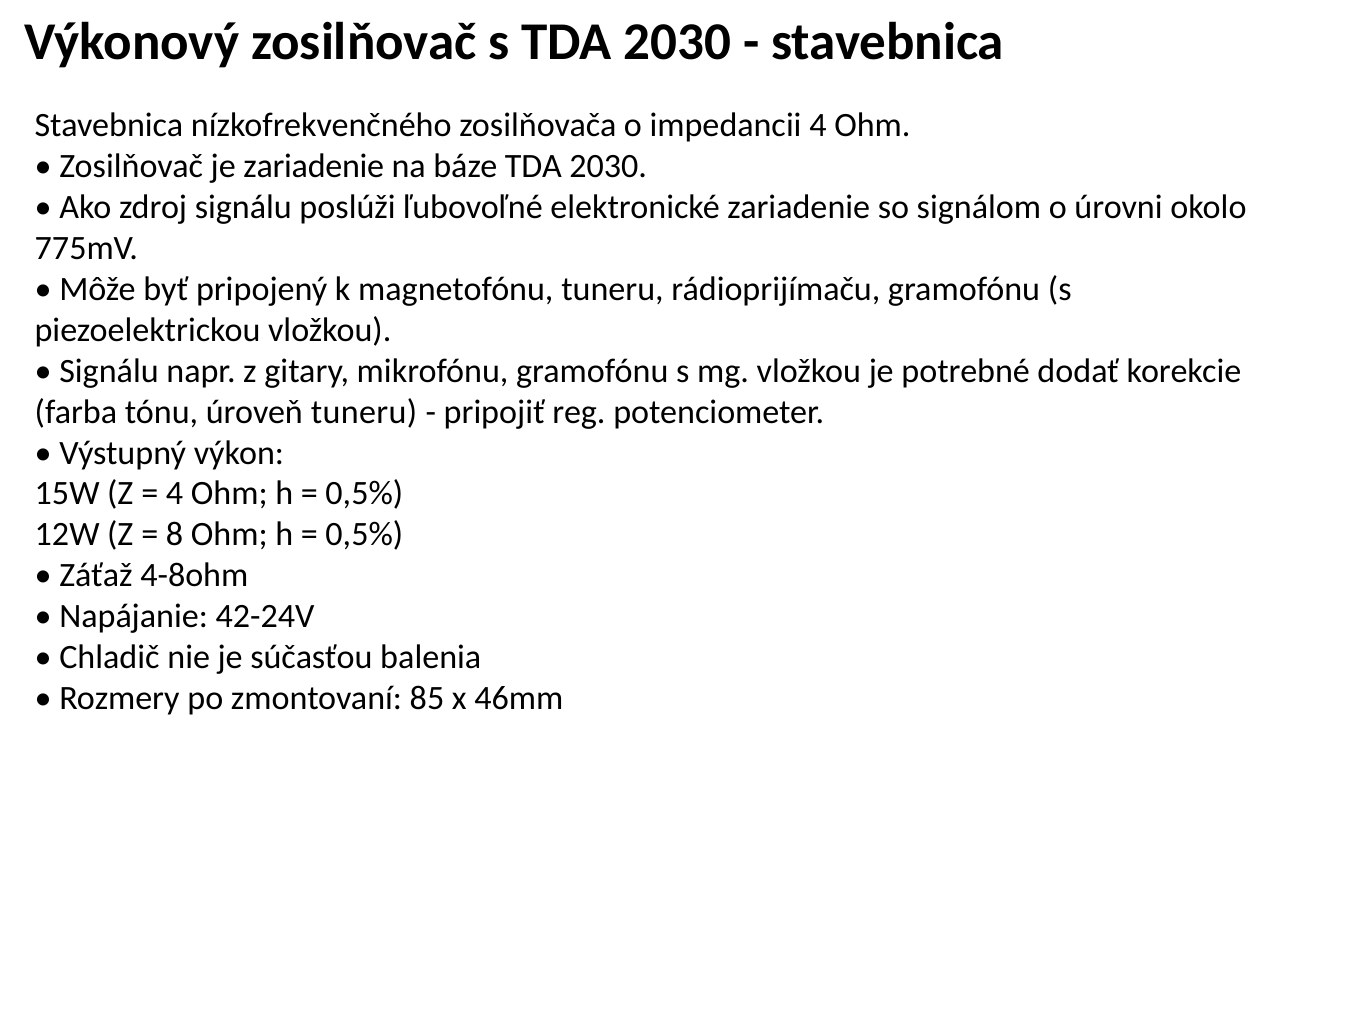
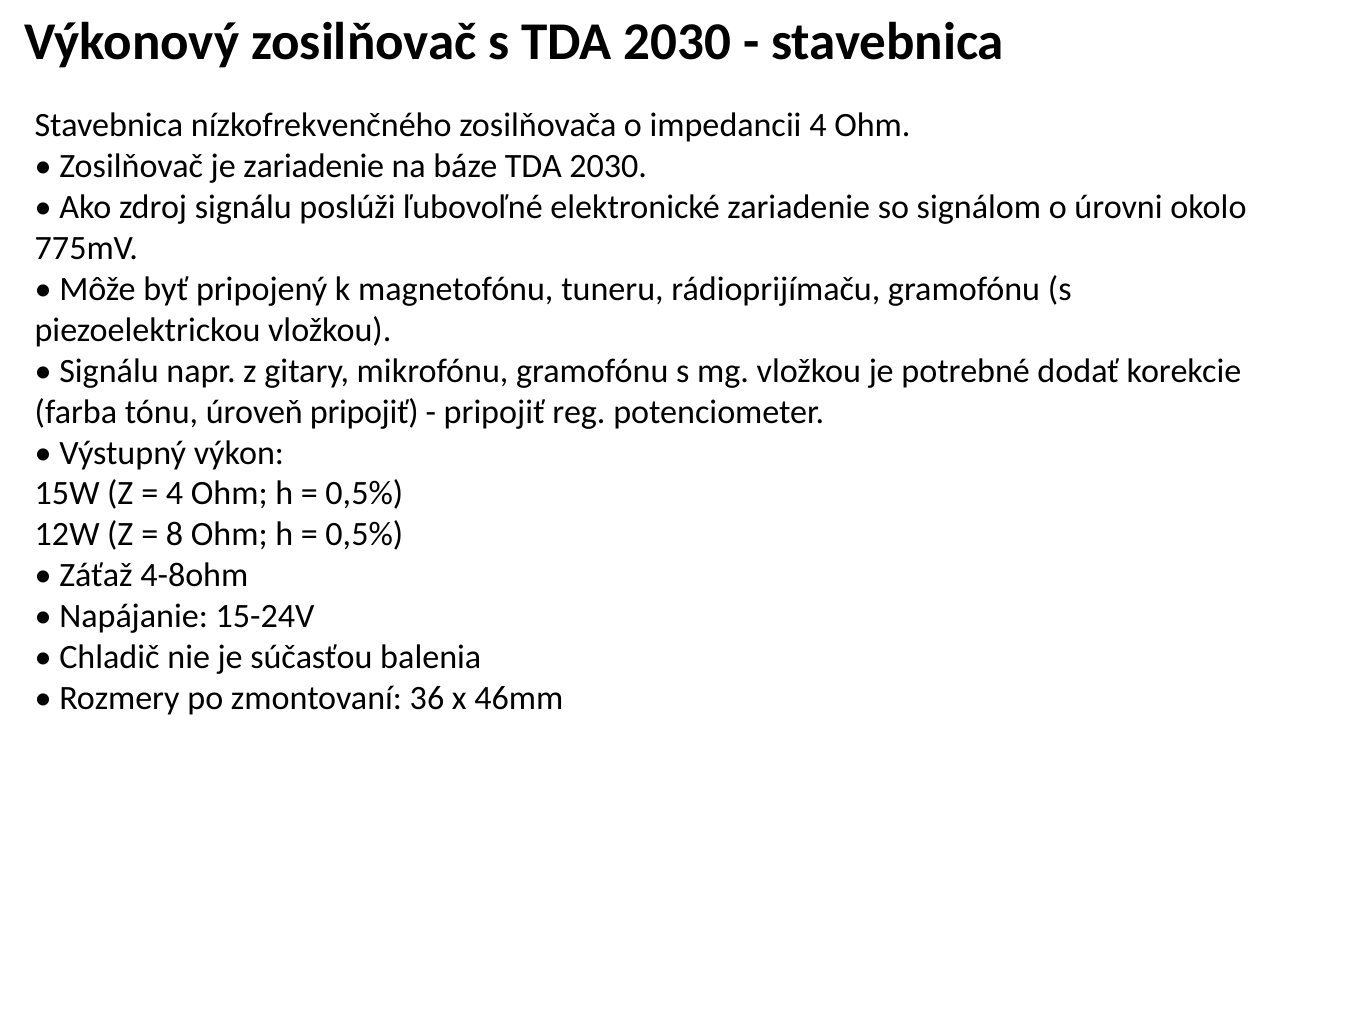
úroveň tuneru: tuneru -> pripojiť (364, 412)
42-24V: 42-24V -> 15-24V (265, 616)
85: 85 -> 36 (427, 698)
